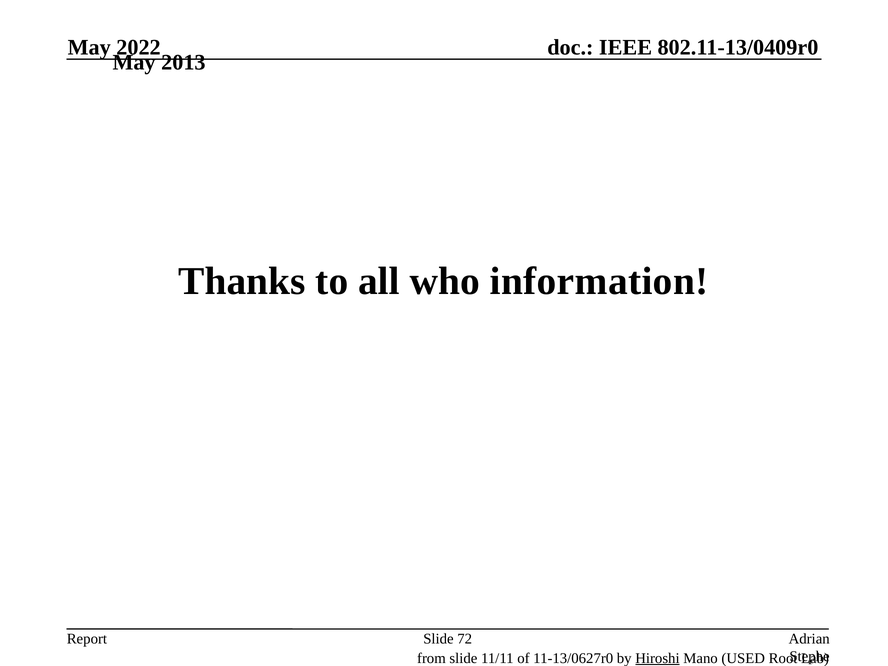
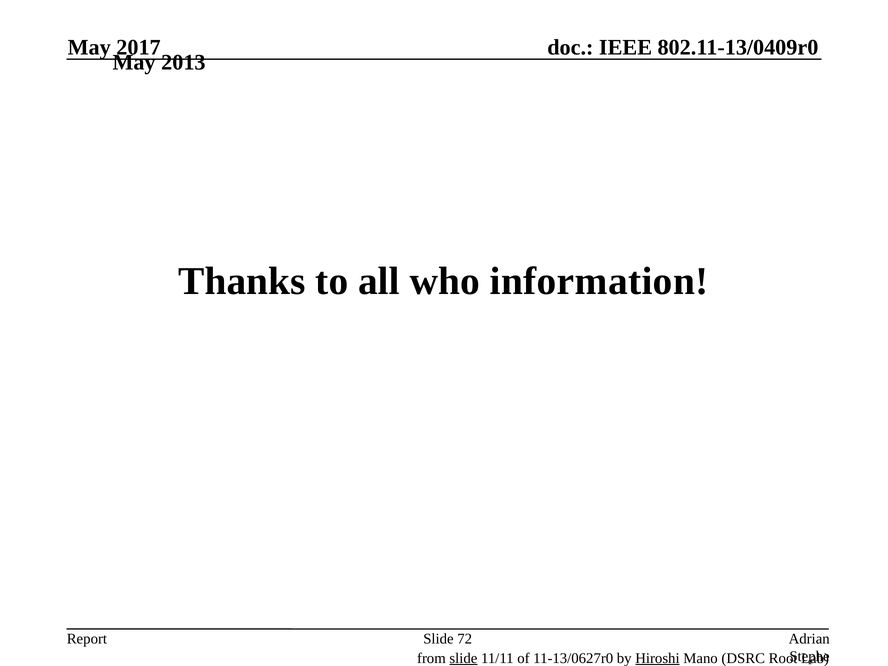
2022: 2022 -> 2017 (139, 47)
slide underline: none -> present (463, 658)
USED: USED -> DSRC (743, 658)
